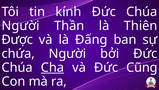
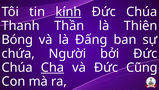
kính underline: none -> present (68, 12)
Người: Người -> Thanh (21, 26)
Được: Được -> Bóng (17, 39)
